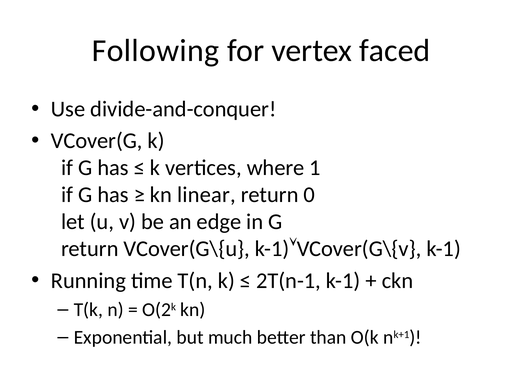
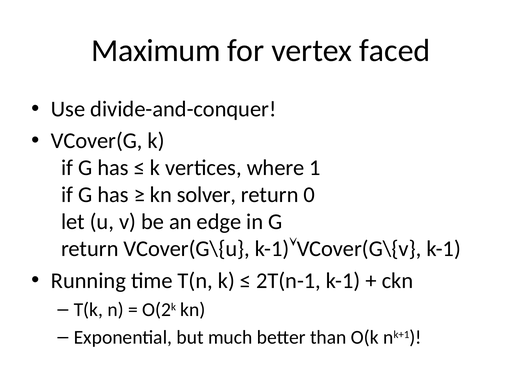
Following: Following -> Maximum (156, 51)
linear: linear -> solver (207, 195)
